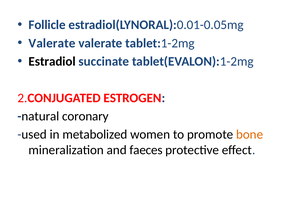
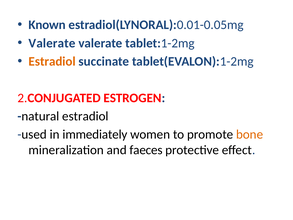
Follicle: Follicle -> Known (47, 25)
Estradiol colour: black -> orange (52, 61)
natural coronary: coronary -> estradiol (85, 116)
metabolized: metabolized -> immediately (95, 134)
